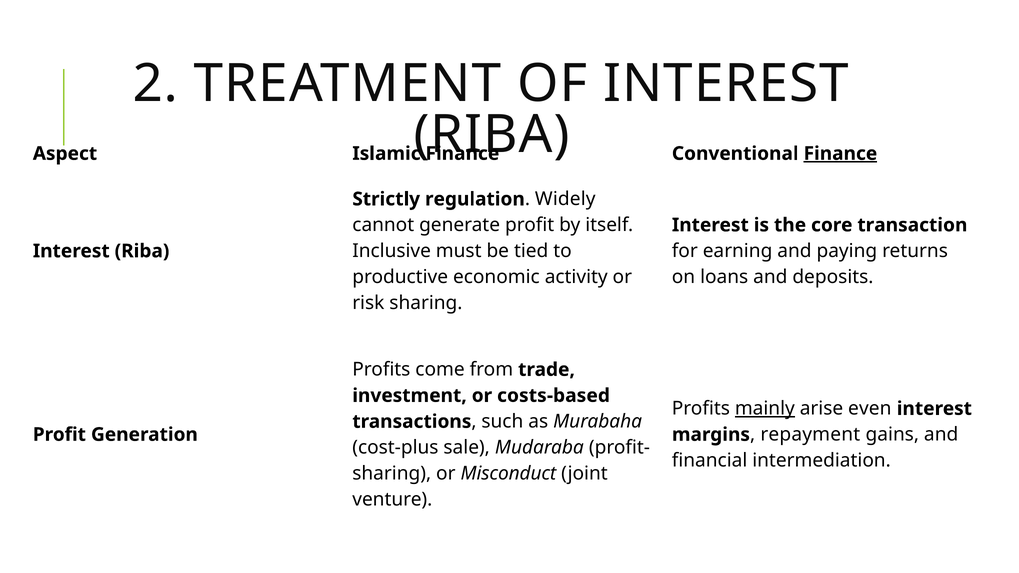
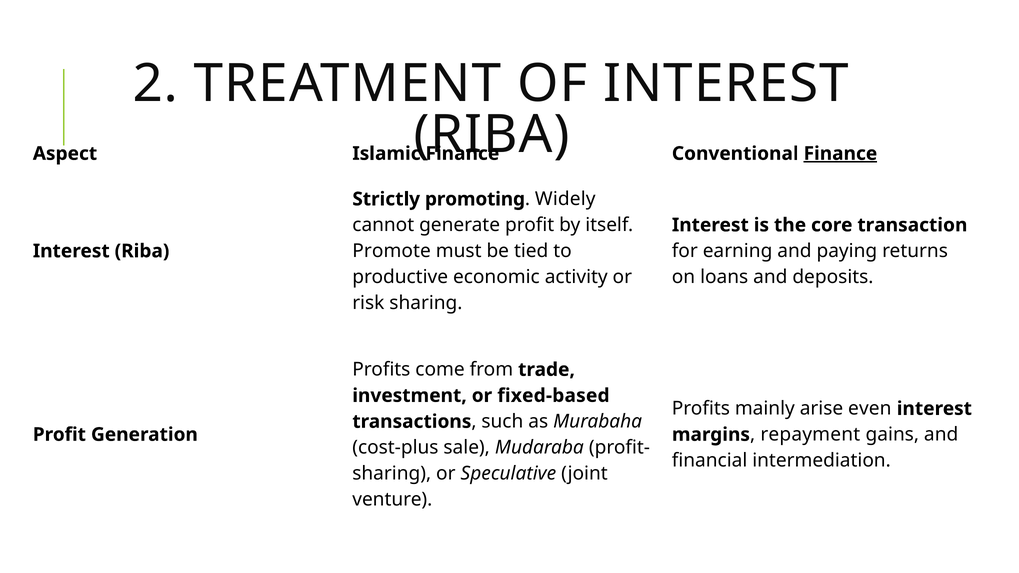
regulation: regulation -> promoting (475, 199)
Inclusive: Inclusive -> Promote (392, 251)
costs-based: costs-based -> fixed-based (553, 396)
mainly underline: present -> none (765, 409)
Misconduct: Misconduct -> Speculative (508, 474)
